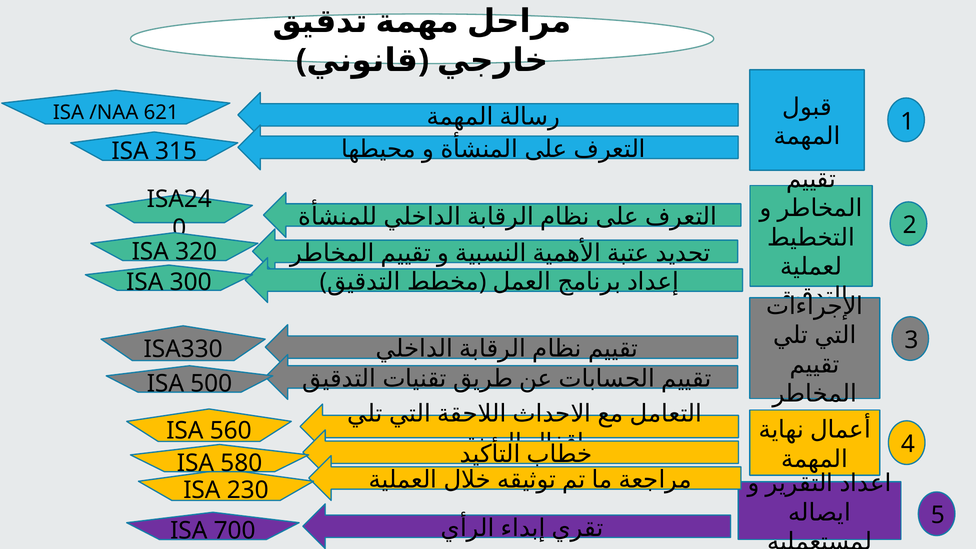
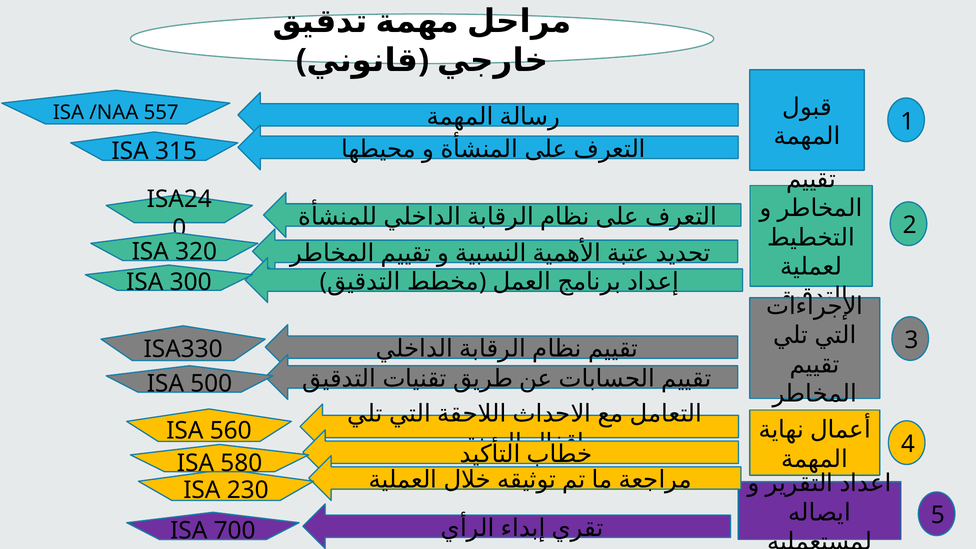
621: 621 -> 557 (161, 112)
